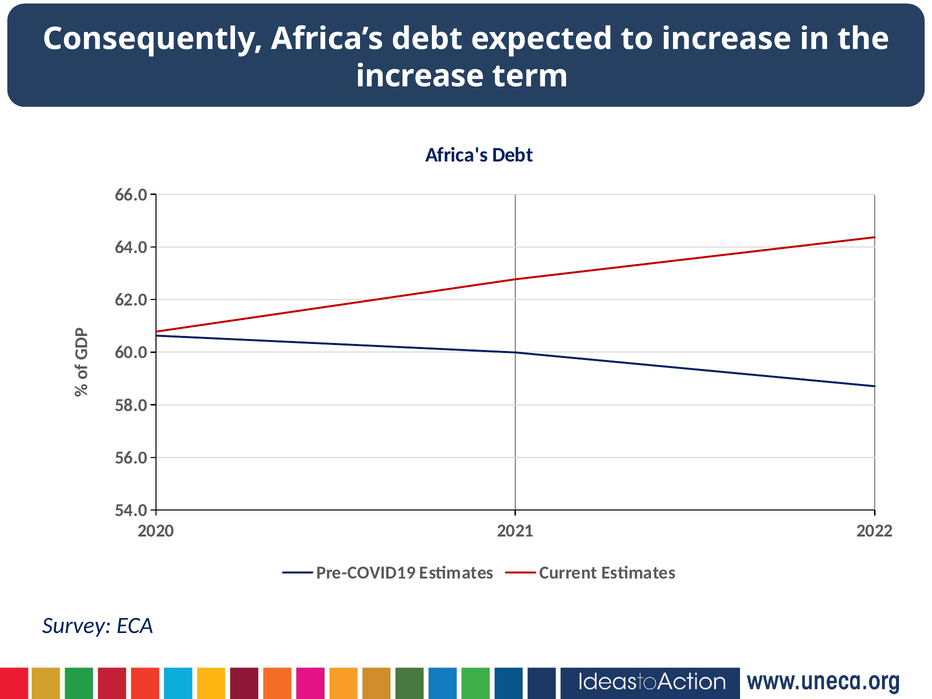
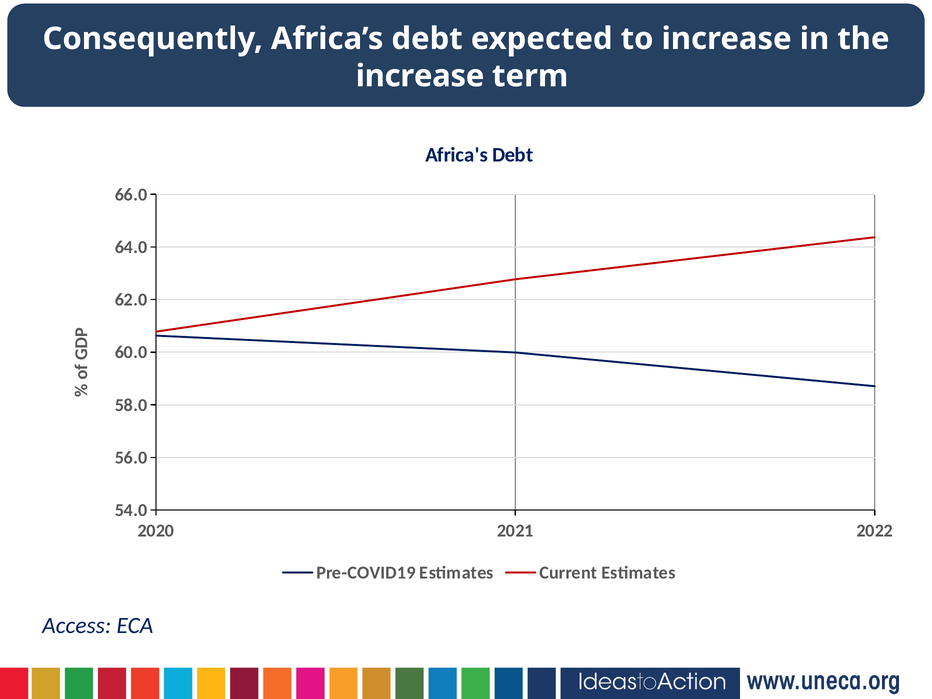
Survey: Survey -> Access (77, 626)
